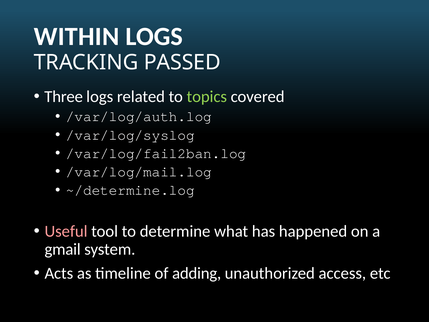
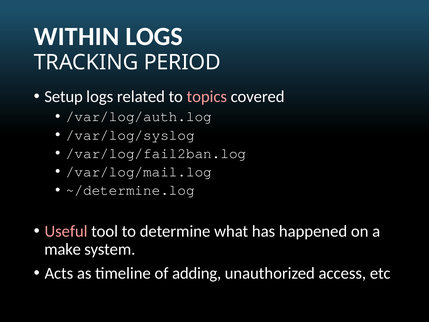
PASSED: PASSED -> PERIOD (182, 62)
Three: Three -> Setup (64, 97)
topics colour: light green -> pink (207, 97)
gmail: gmail -> make (63, 249)
